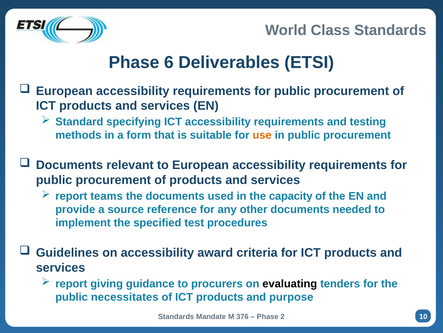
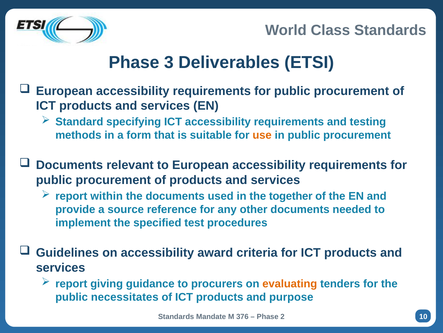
6: 6 -> 3 (169, 62)
teams: teams -> within (107, 196)
capacity: capacity -> together (291, 196)
evaluating colour: black -> orange (290, 283)
